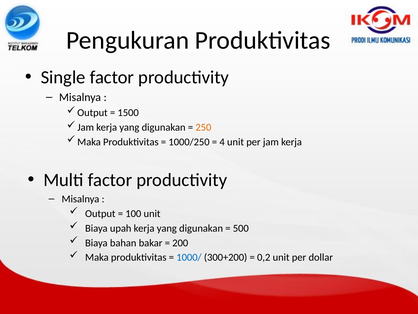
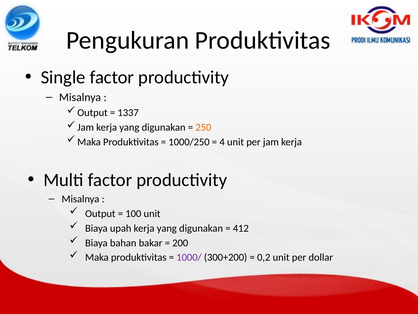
1500: 1500 -> 1337 (128, 112)
500: 500 -> 412 (241, 228)
1000/ colour: blue -> purple (189, 257)
